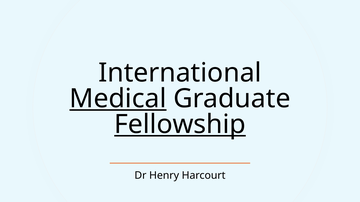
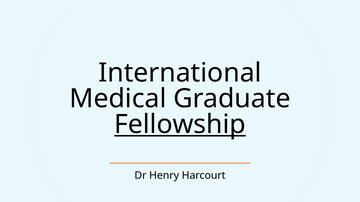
Medical underline: present -> none (118, 99)
